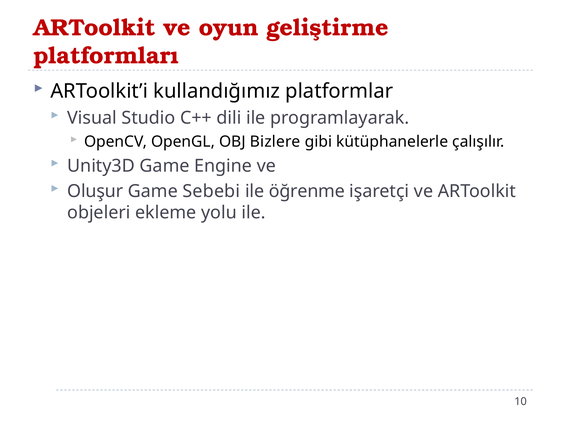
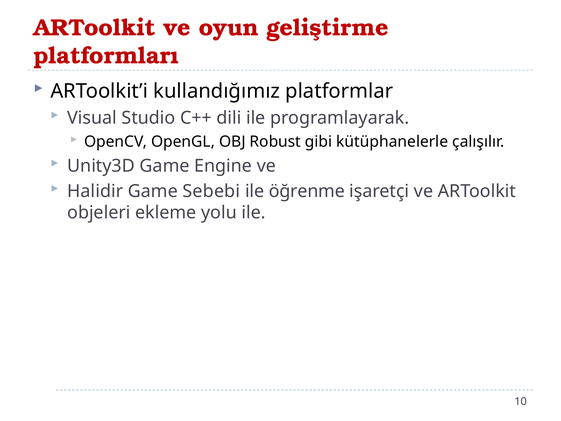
Bizlere: Bizlere -> Robust (275, 142)
Oluşur: Oluşur -> Halidir (95, 191)
